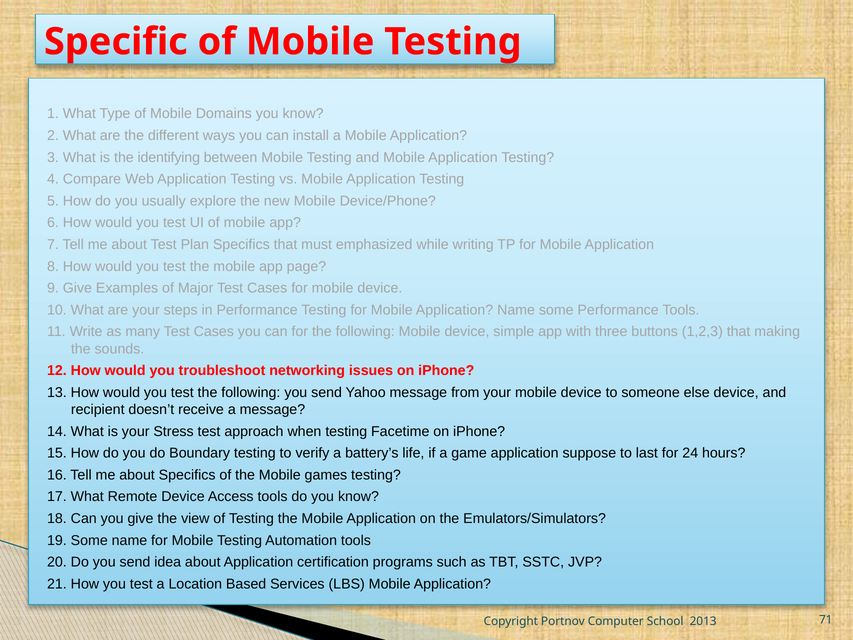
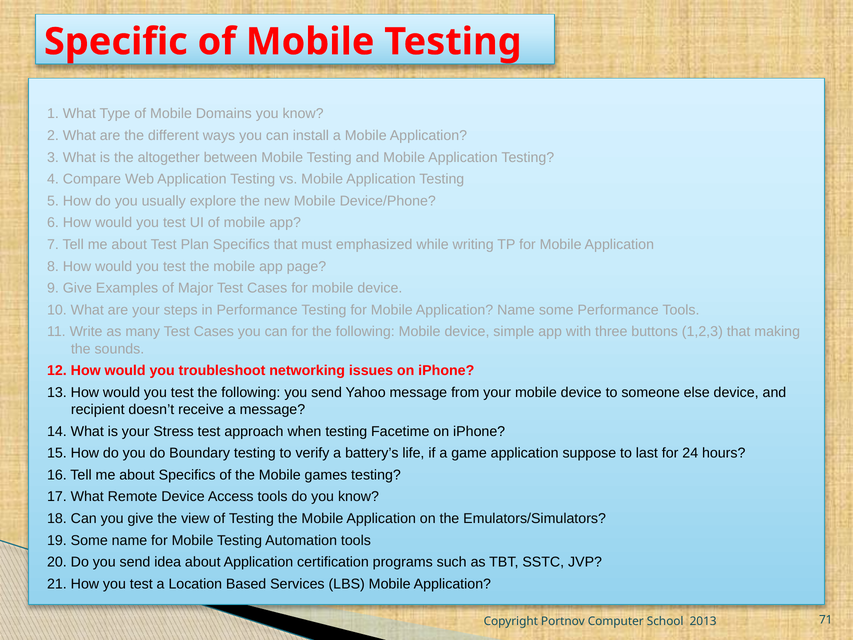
identifying: identifying -> altogether (169, 157)
